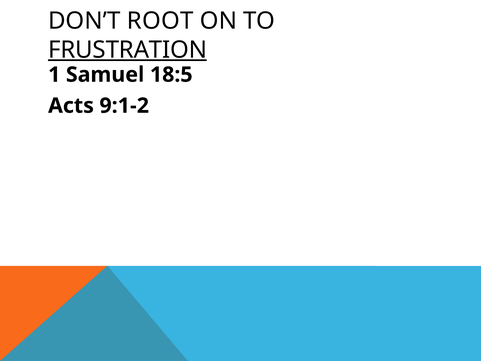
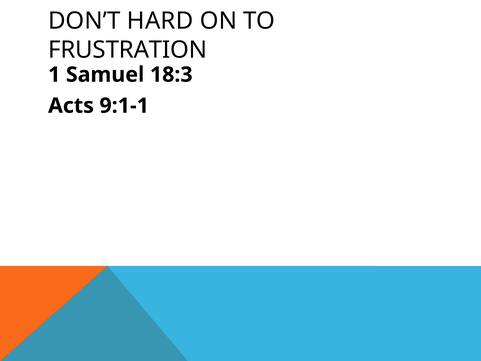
ROOT: ROOT -> HARD (160, 21)
FRUSTRATION underline: present -> none (128, 50)
18:5: 18:5 -> 18:3 (171, 75)
9:1-2: 9:1-2 -> 9:1-1 (124, 106)
